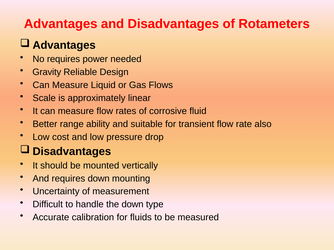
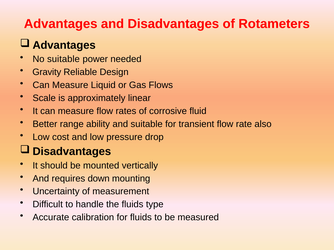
No requires: requires -> suitable (63, 59)
the down: down -> fluids (133, 205)
